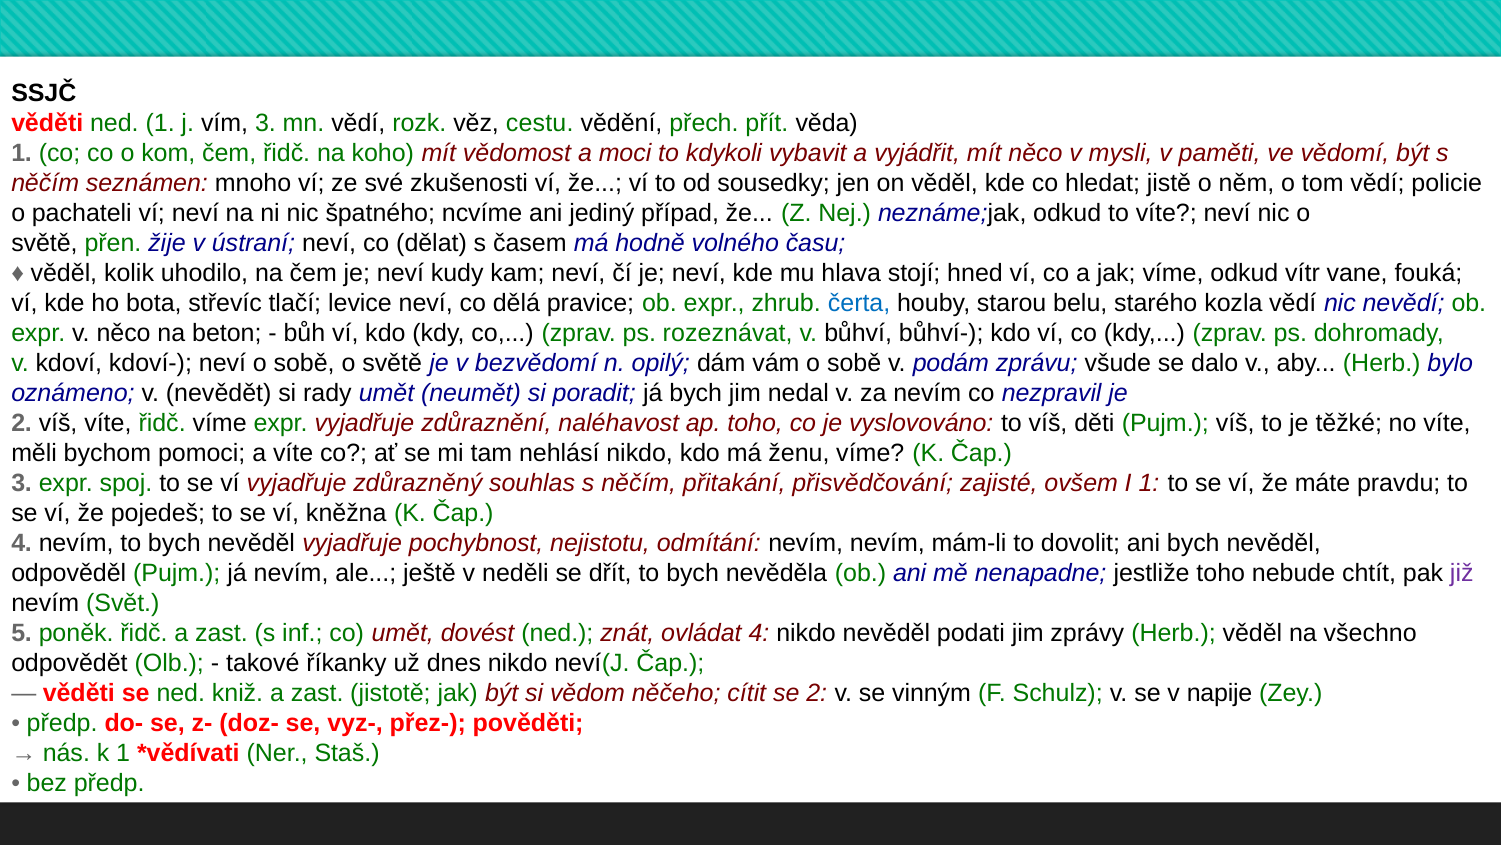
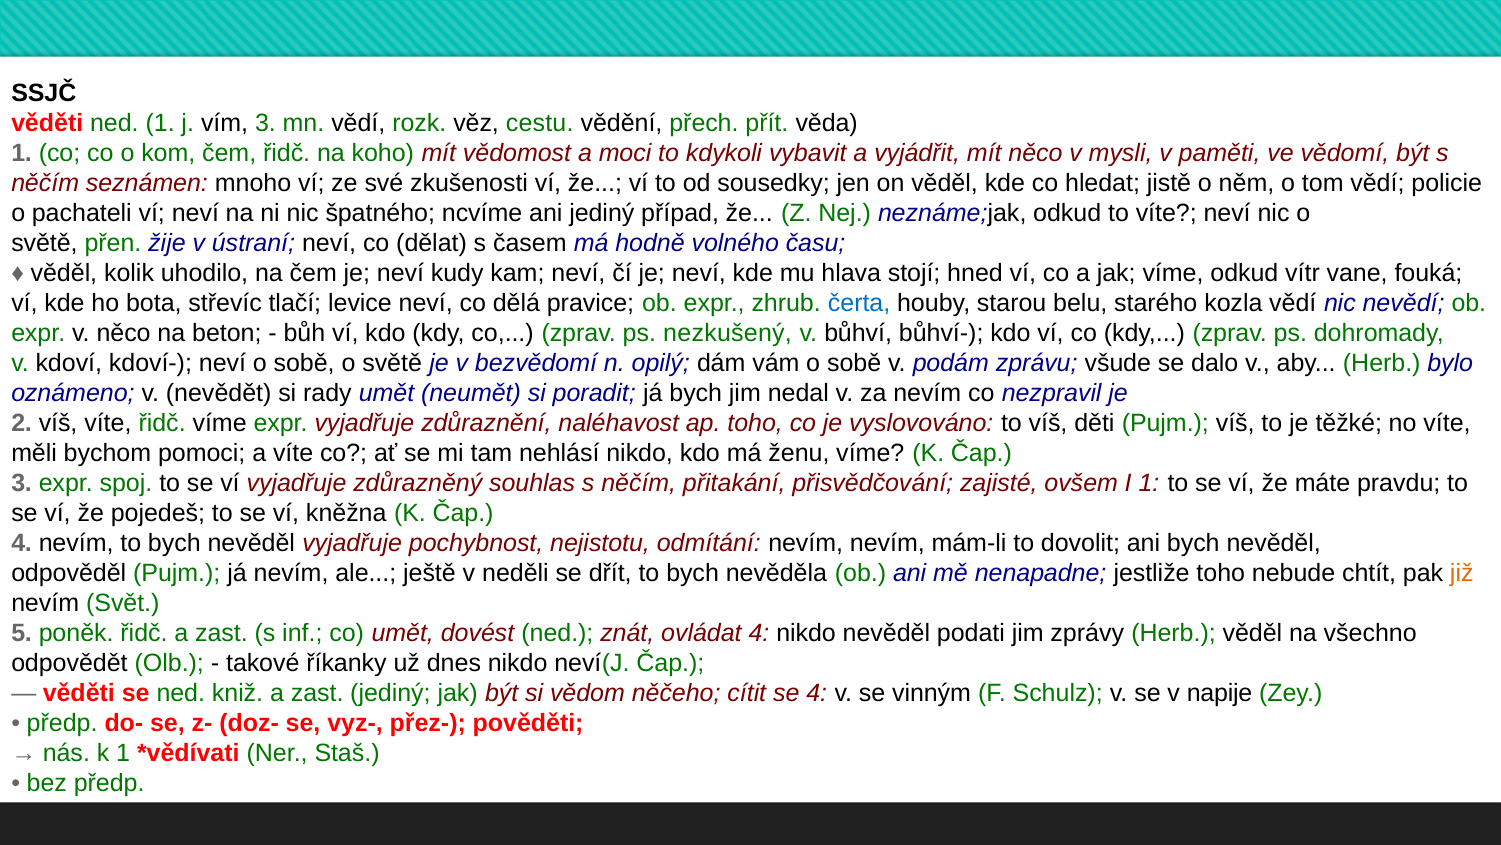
rozeznávat: rozeznávat -> nezkušený (728, 333)
již colour: purple -> orange (1462, 573)
zast jistotě: jistotě -> jediný (390, 693)
se 2: 2 -> 4 (817, 693)
